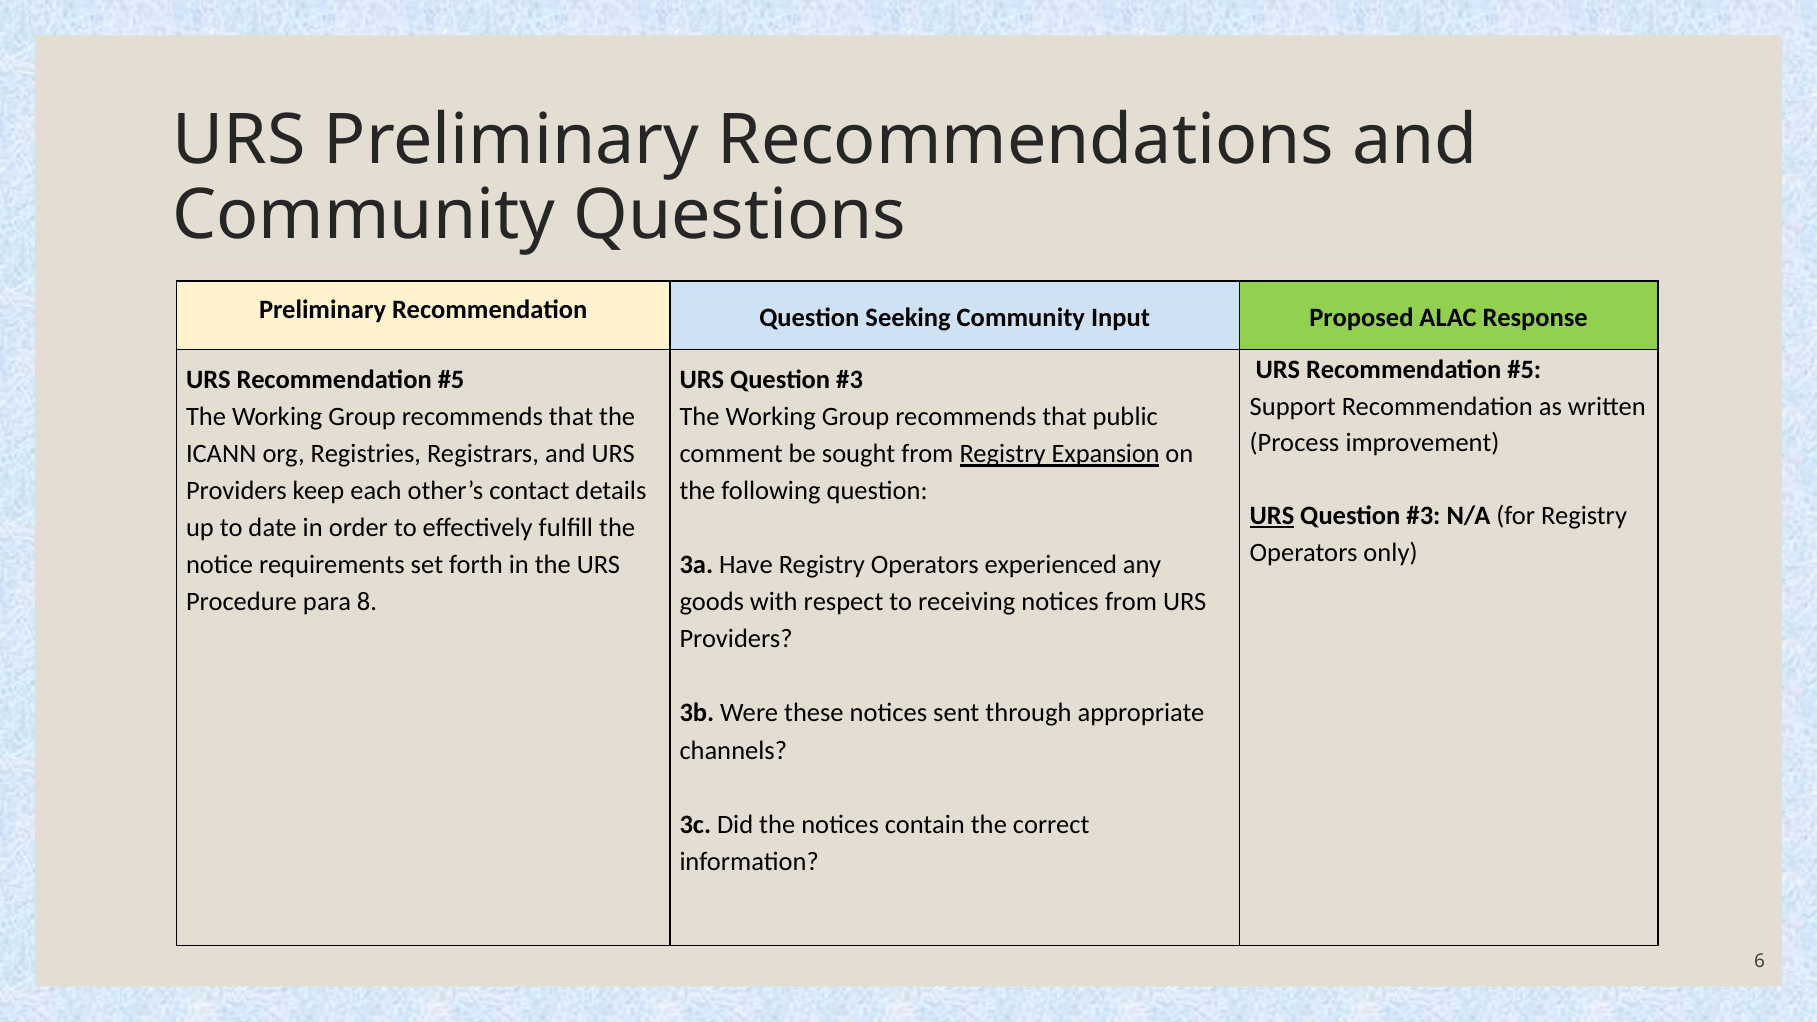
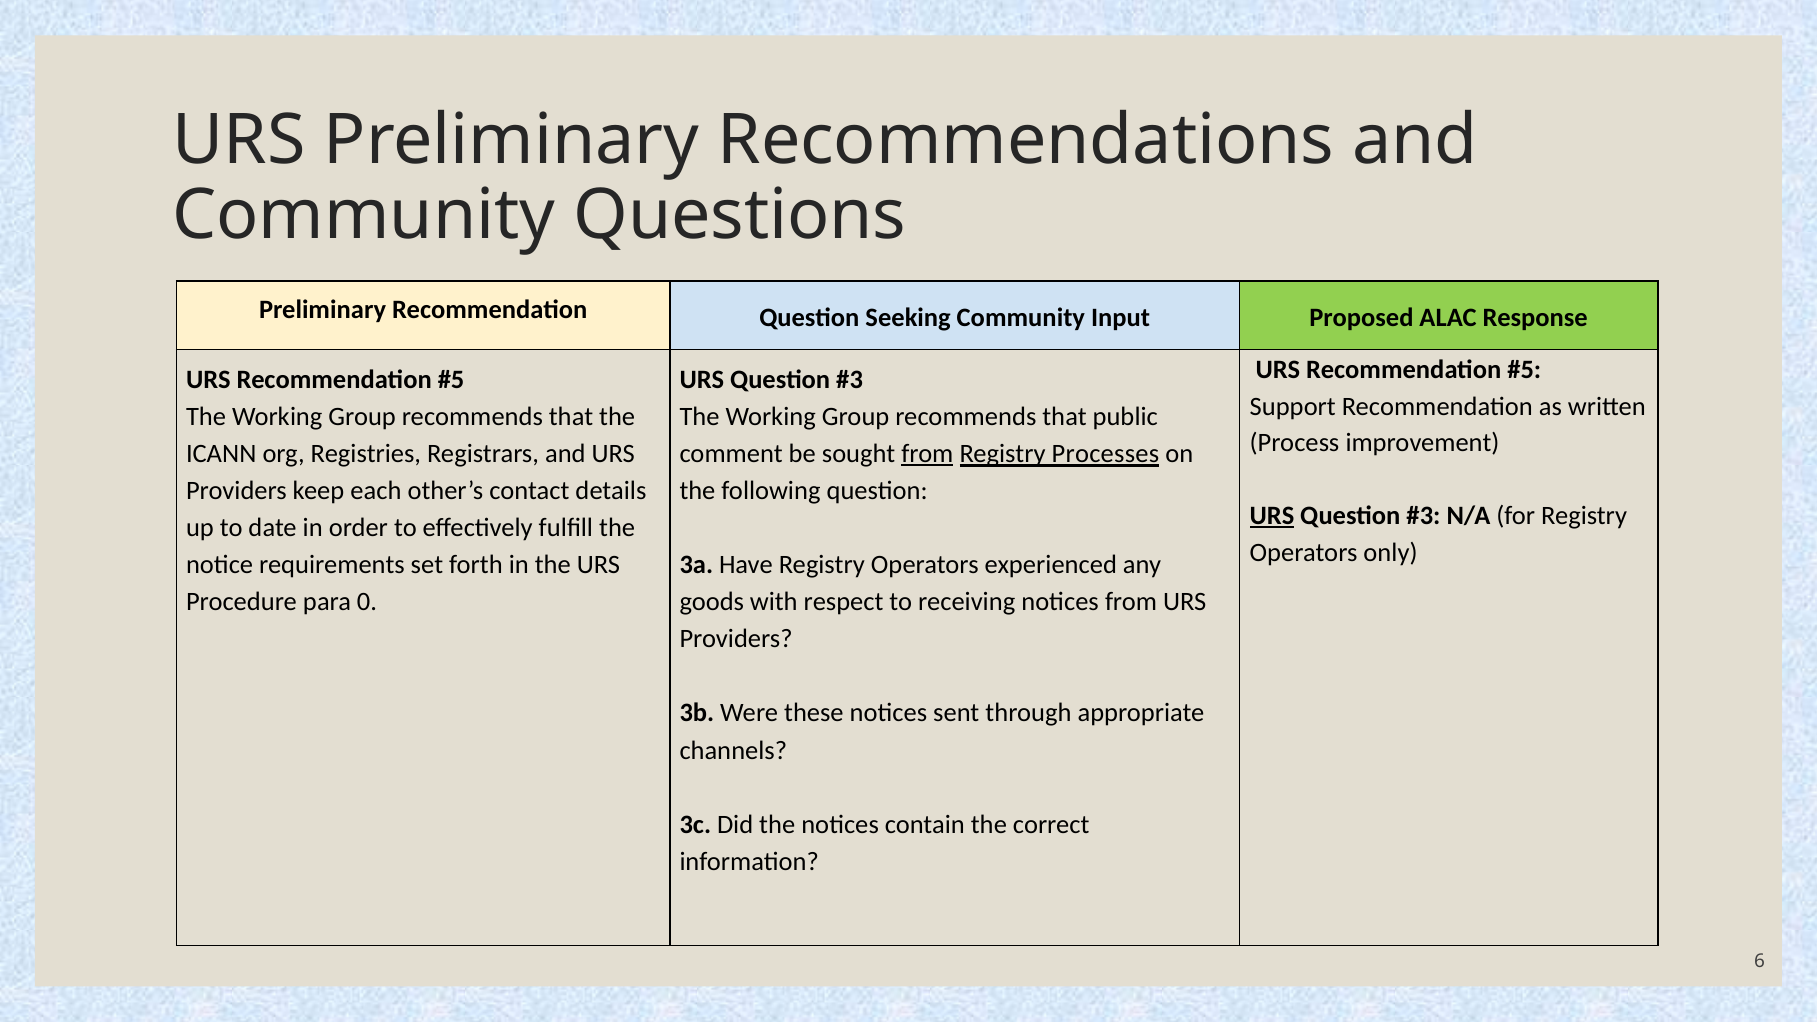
from underline: none -> present (927, 454)
Expansion: Expansion -> Processes (1105, 454)
8: 8 -> 0 (367, 602)
